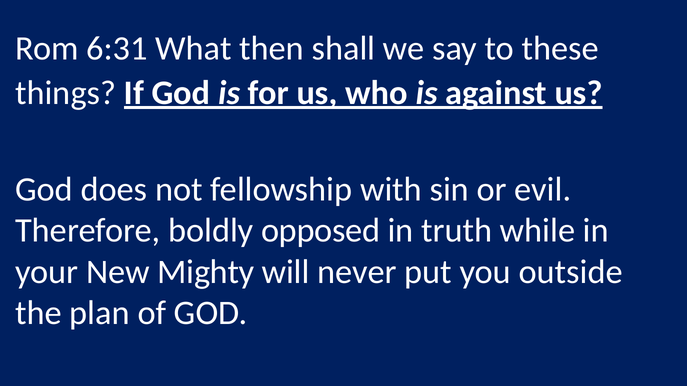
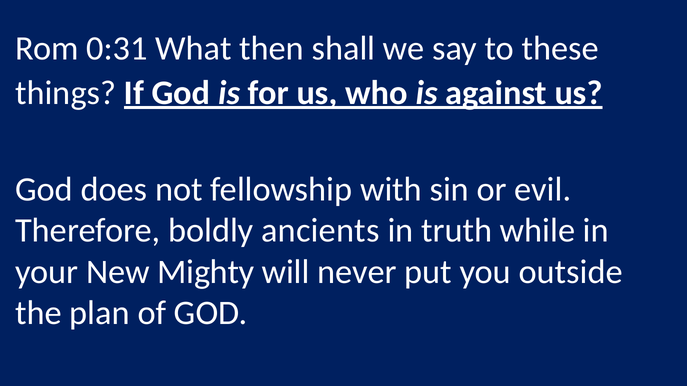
6:31: 6:31 -> 0:31 (117, 49)
opposed: opposed -> ancients (320, 231)
